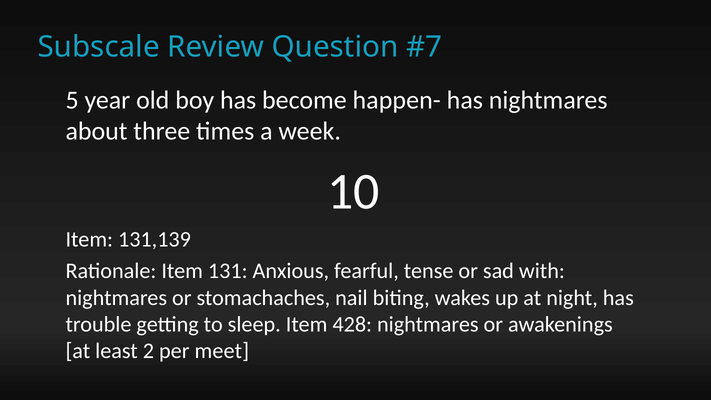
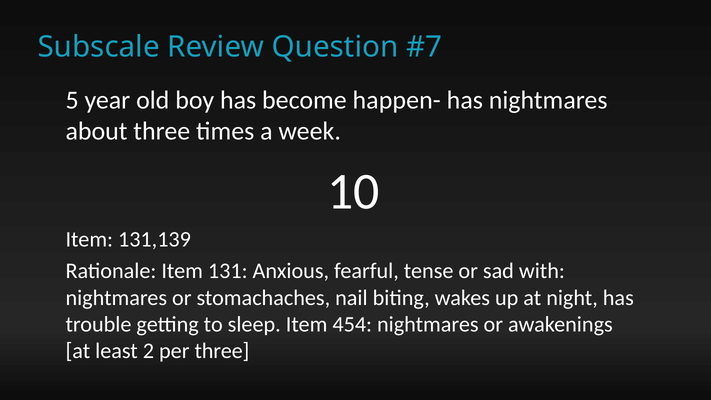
428: 428 -> 454 (352, 324)
per meet: meet -> three (222, 351)
